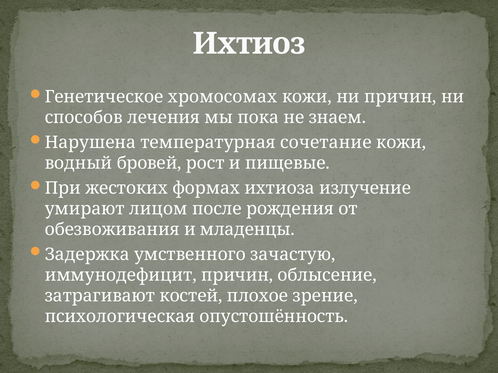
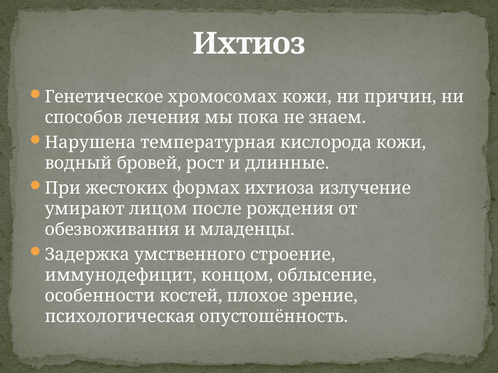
сочетание: сочетание -> кислорода (326, 143)
пищевые: пищевые -> длинные (287, 163)
зачастую: зачастую -> строение (293, 255)
иммунодефицит причин: причин -> концом (237, 275)
затрагивают: затрагивают -> особенности (100, 296)
